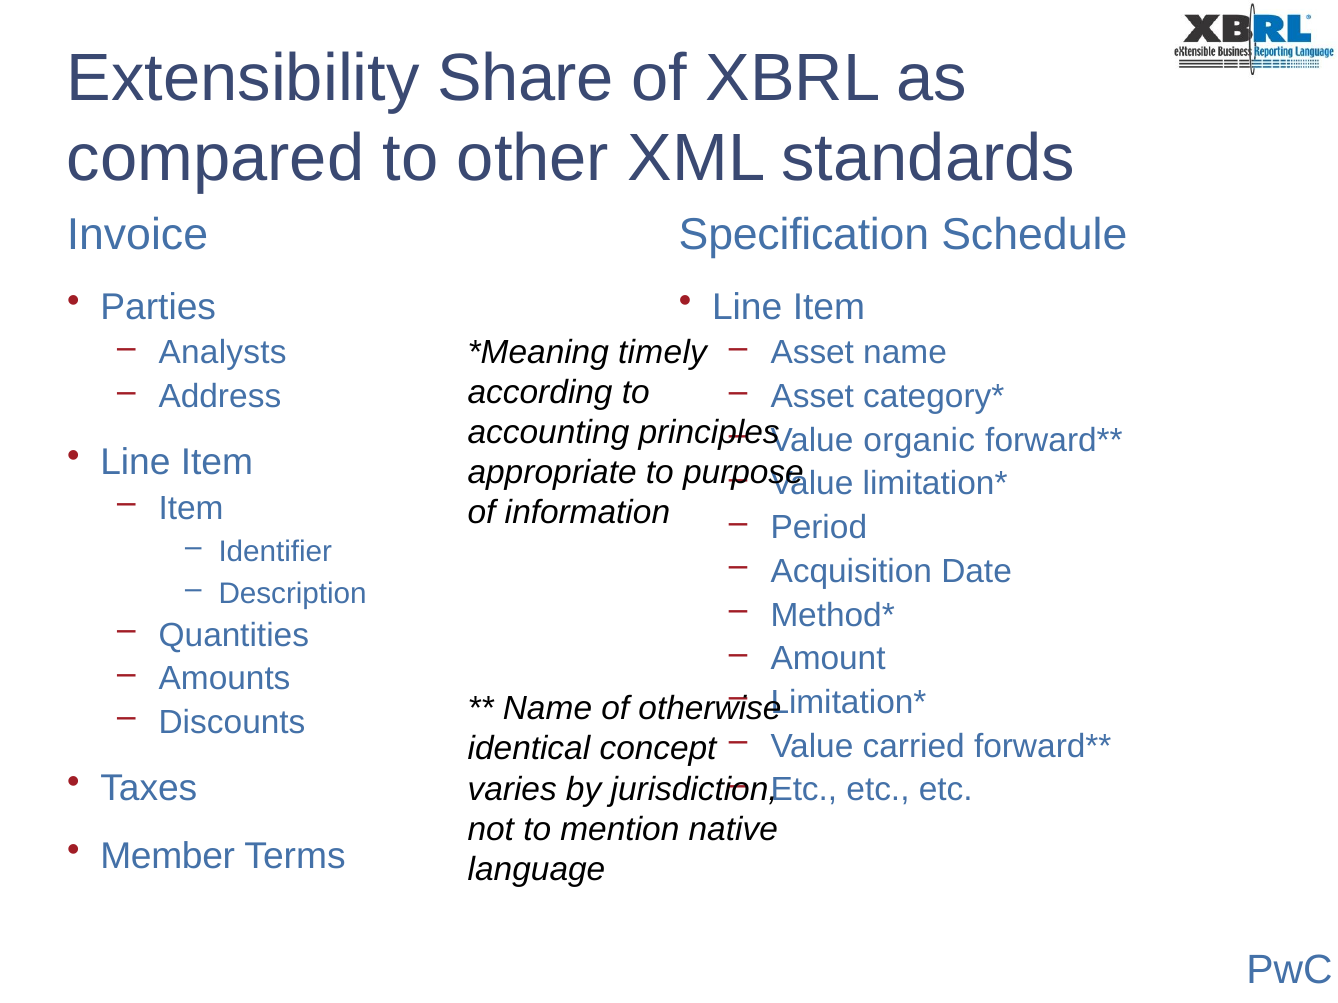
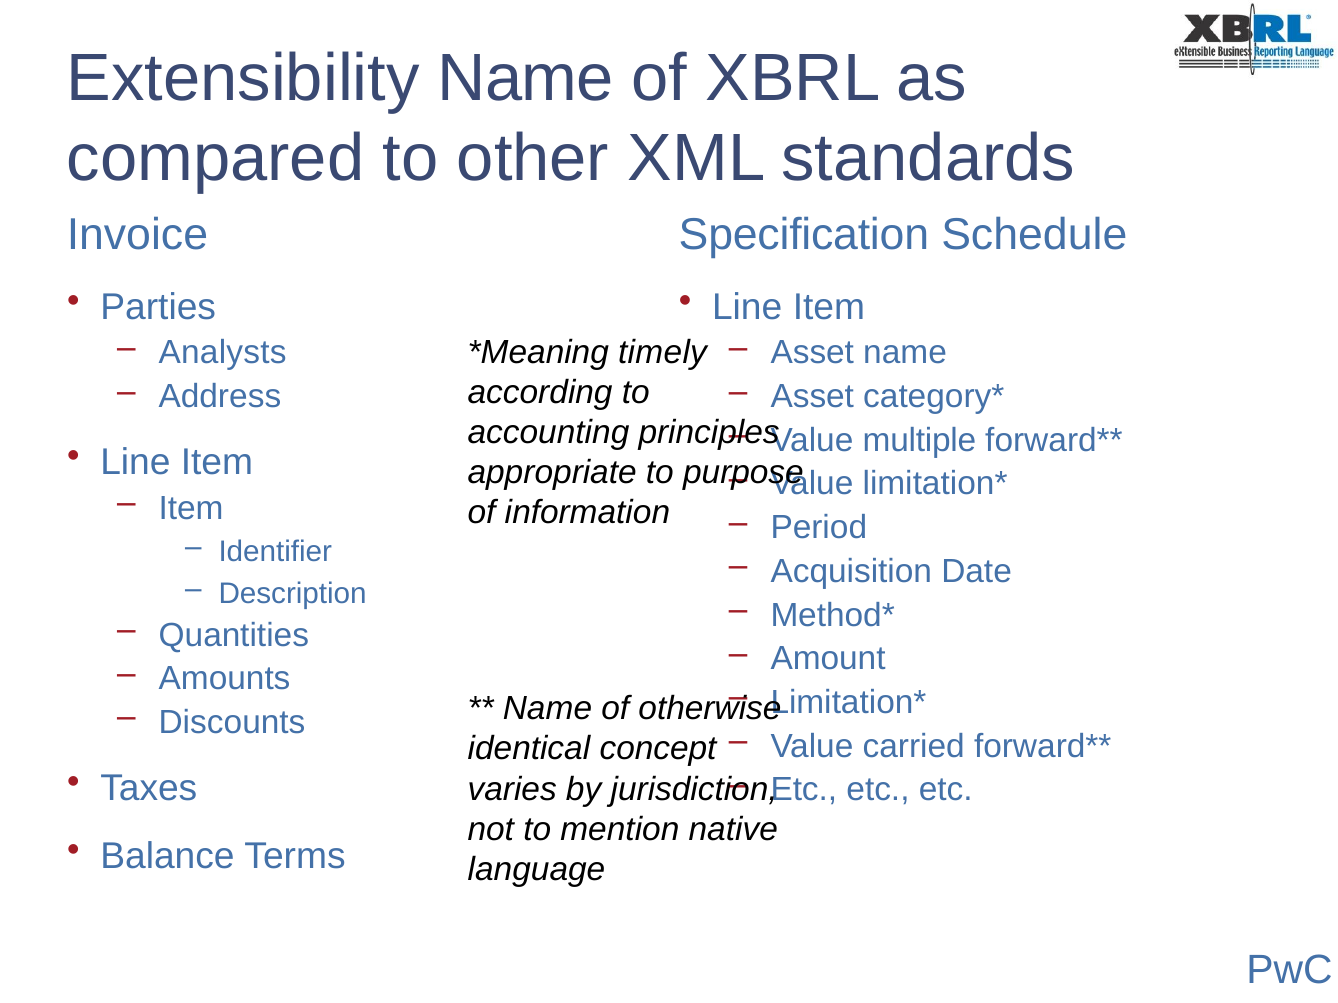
Extensibility Share: Share -> Name (526, 78)
organic: organic -> multiple (919, 440)
Member: Member -> Balance (167, 857)
